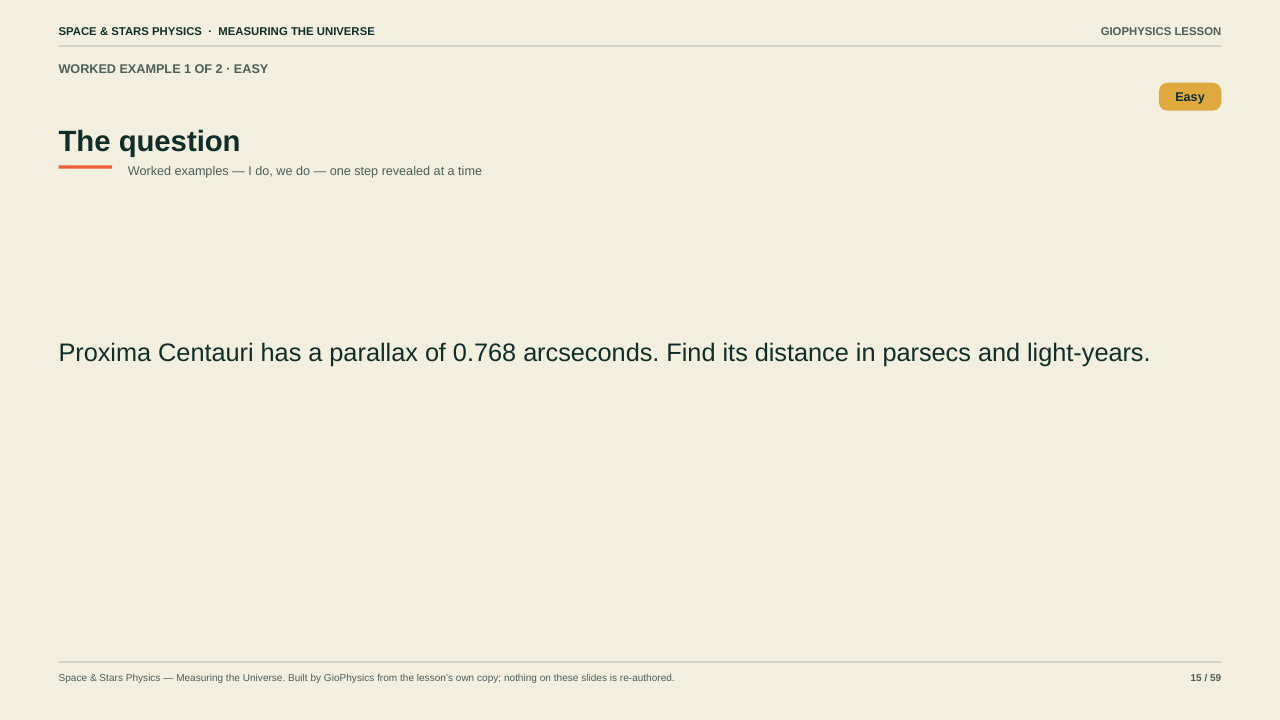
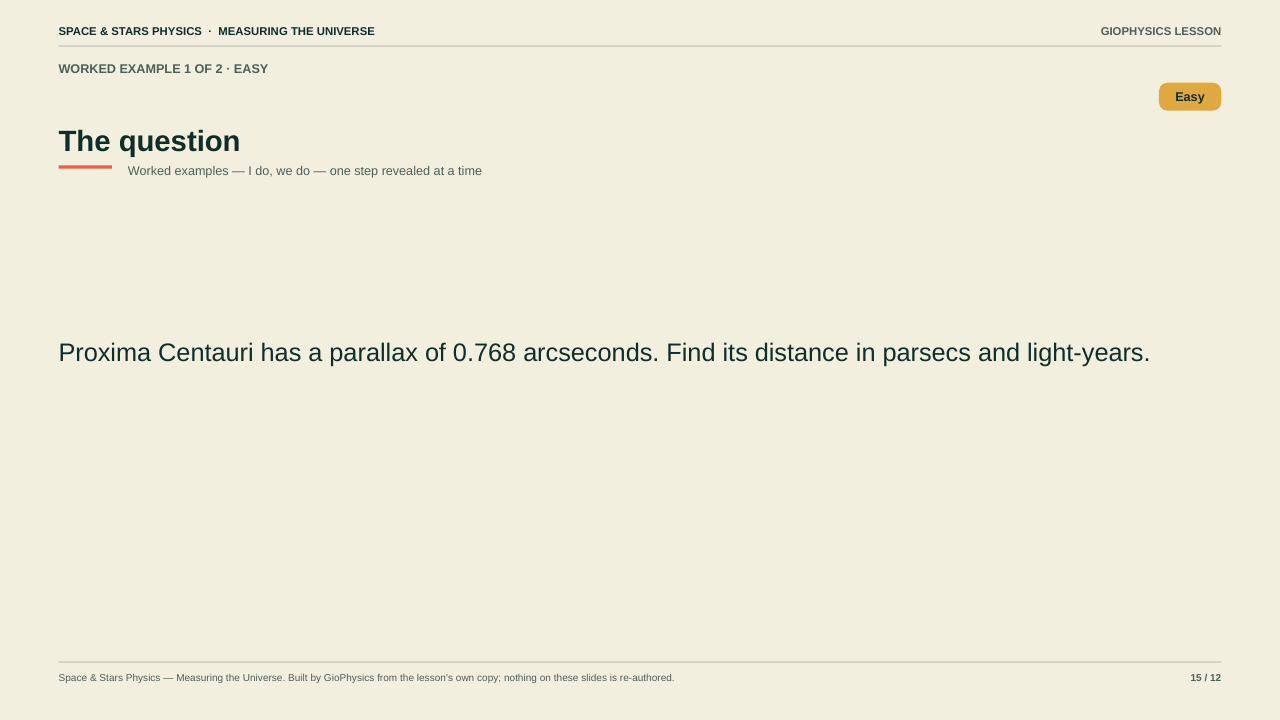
59: 59 -> 12 (1216, 679)
